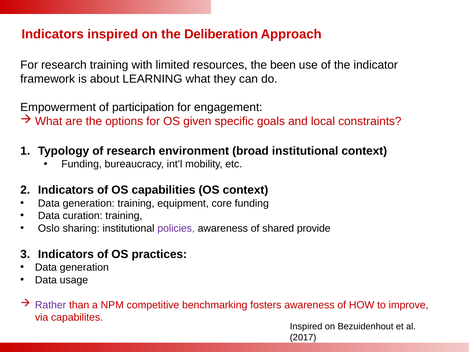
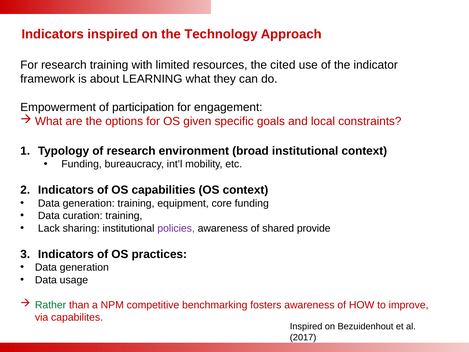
Deliberation: Deliberation -> Technology (221, 34)
been: been -> cited (283, 65)
Oslo: Oslo -> Lack (49, 228)
Rather colour: purple -> green (51, 305)
